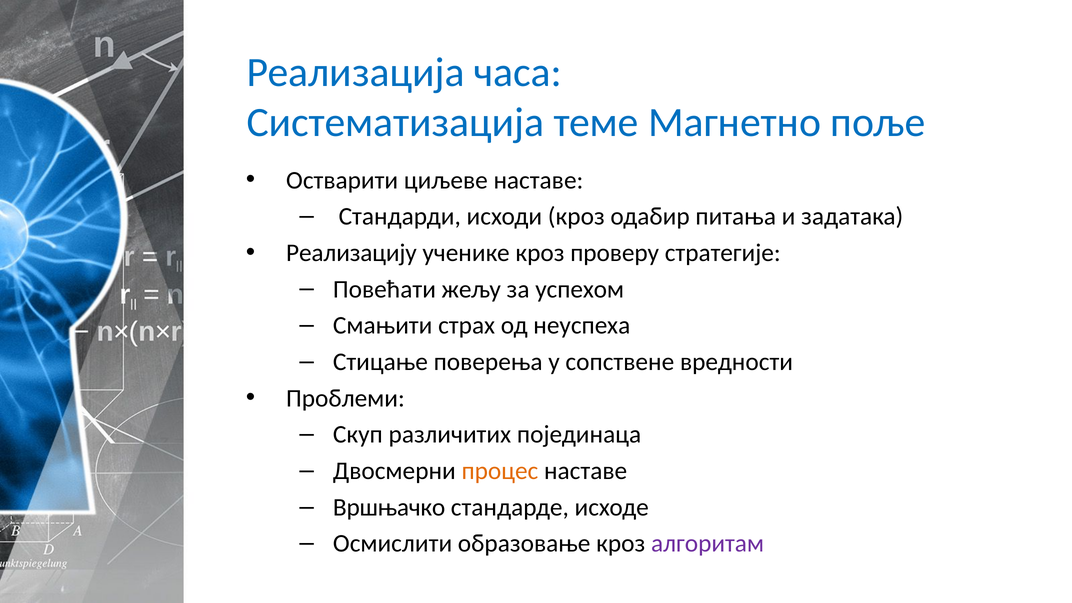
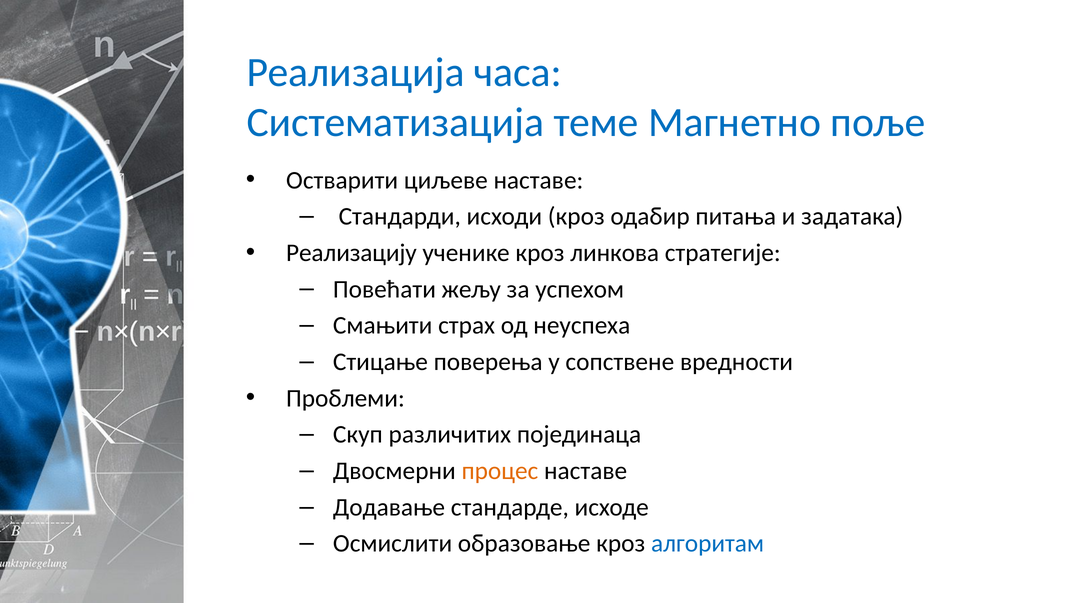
проверу: проверу -> линкова (615, 253)
Вршњачко: Вршњачко -> Додавање (389, 507)
алгоритам colour: purple -> blue (708, 544)
